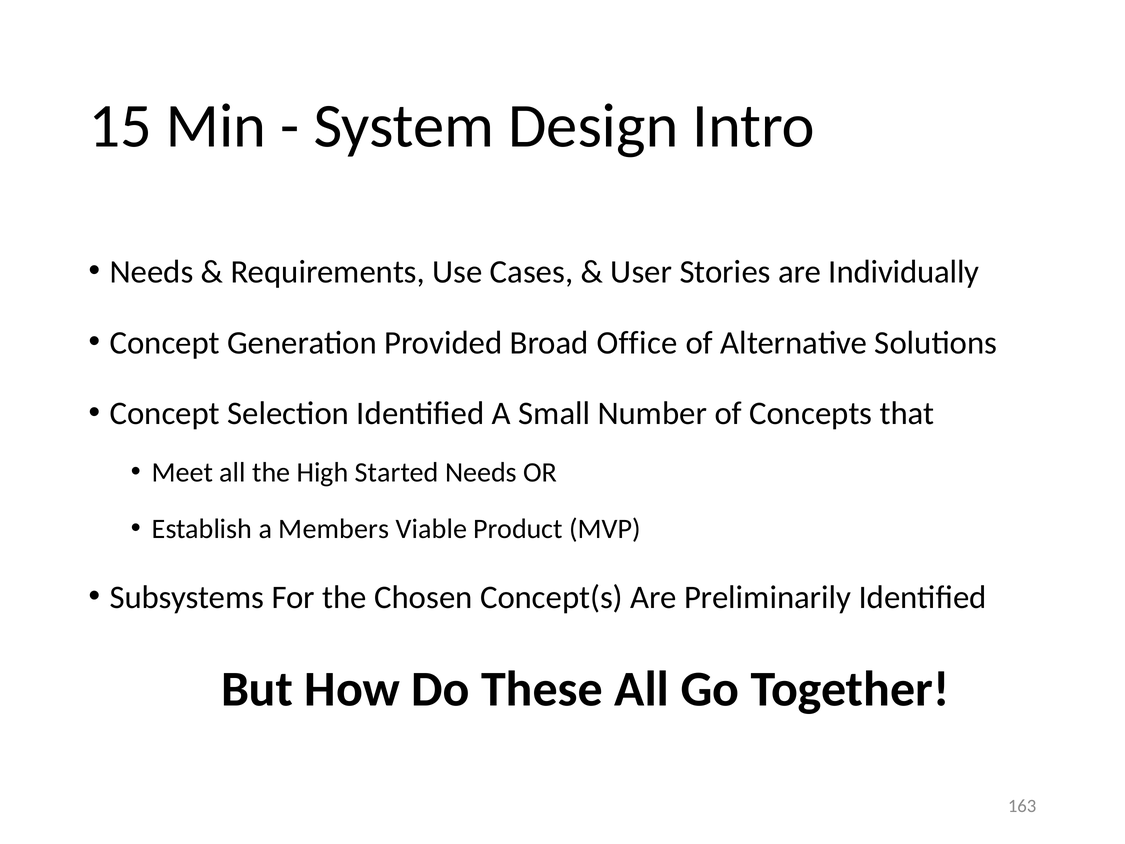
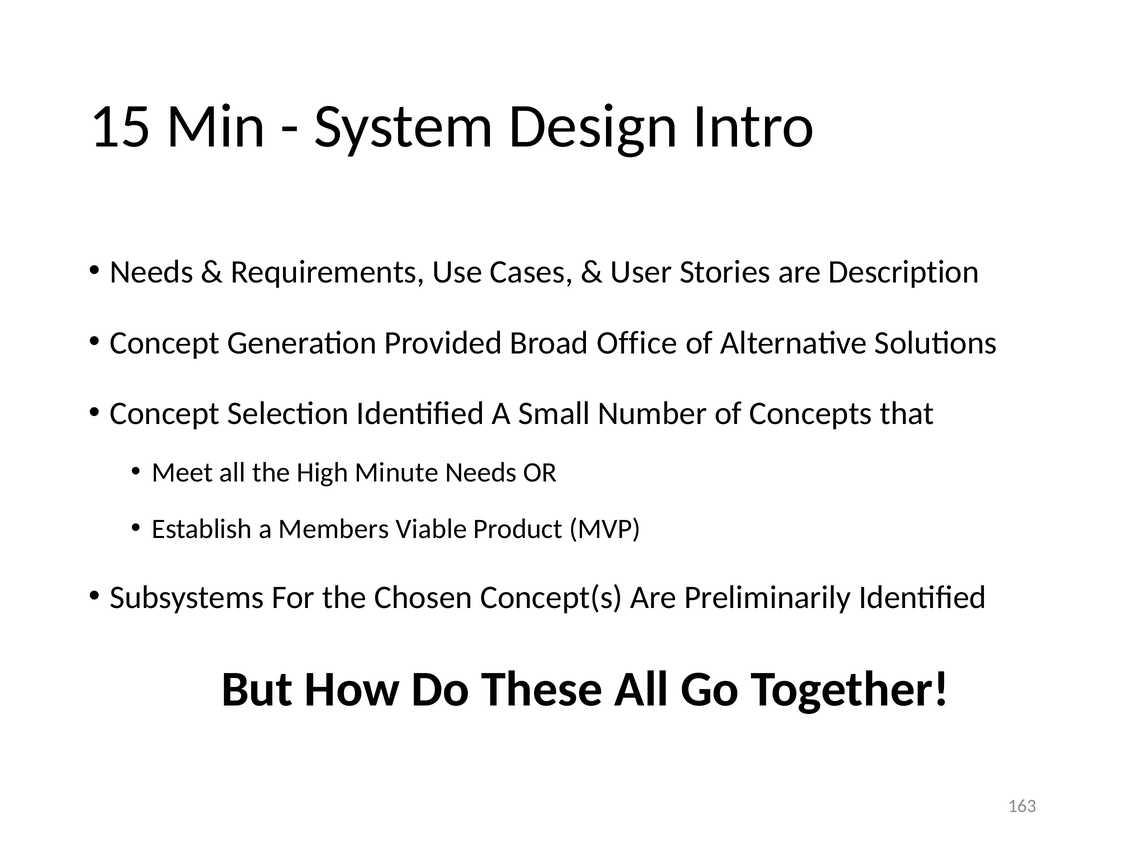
Individually: Individually -> Description (904, 272)
Started: Started -> Minute (397, 472)
